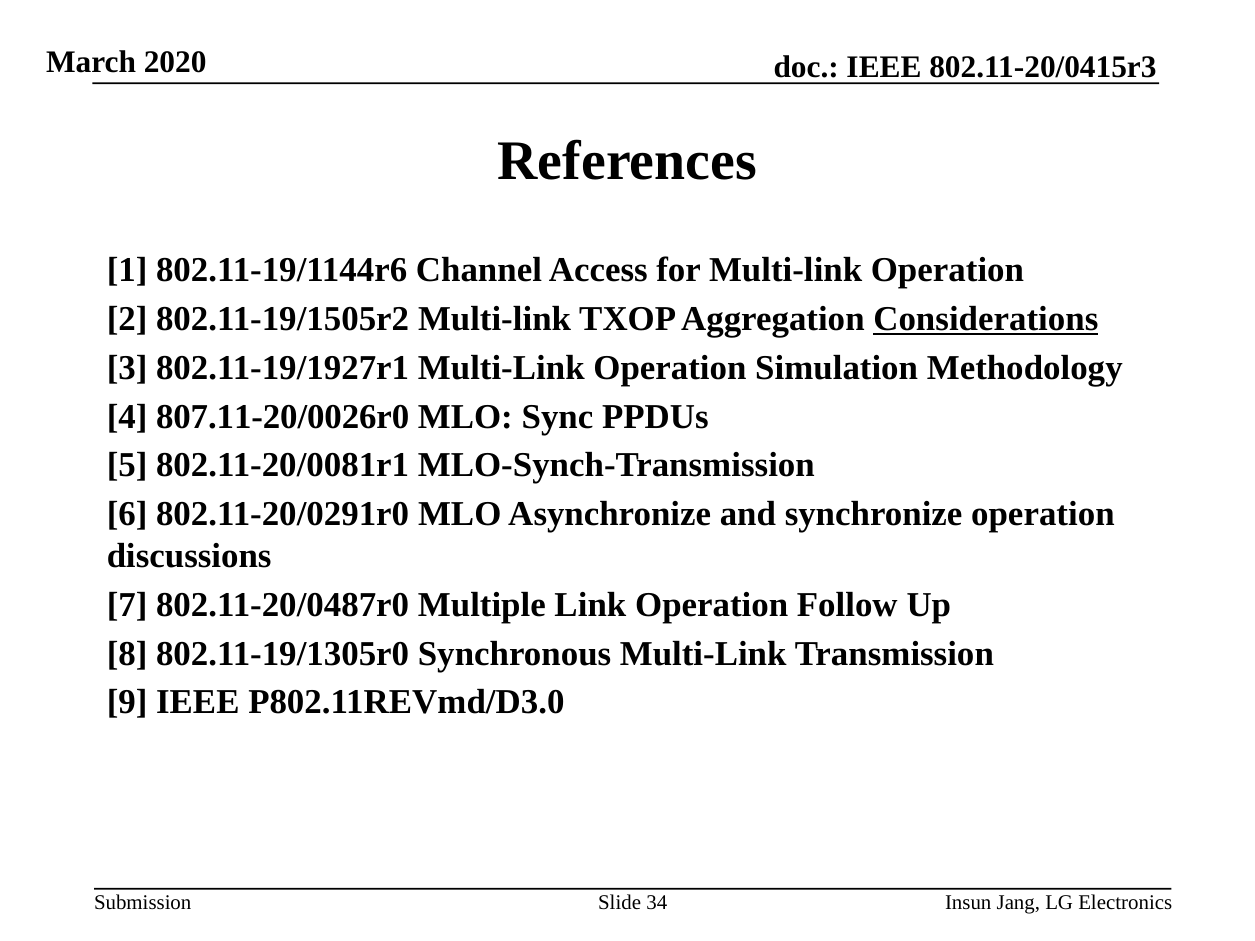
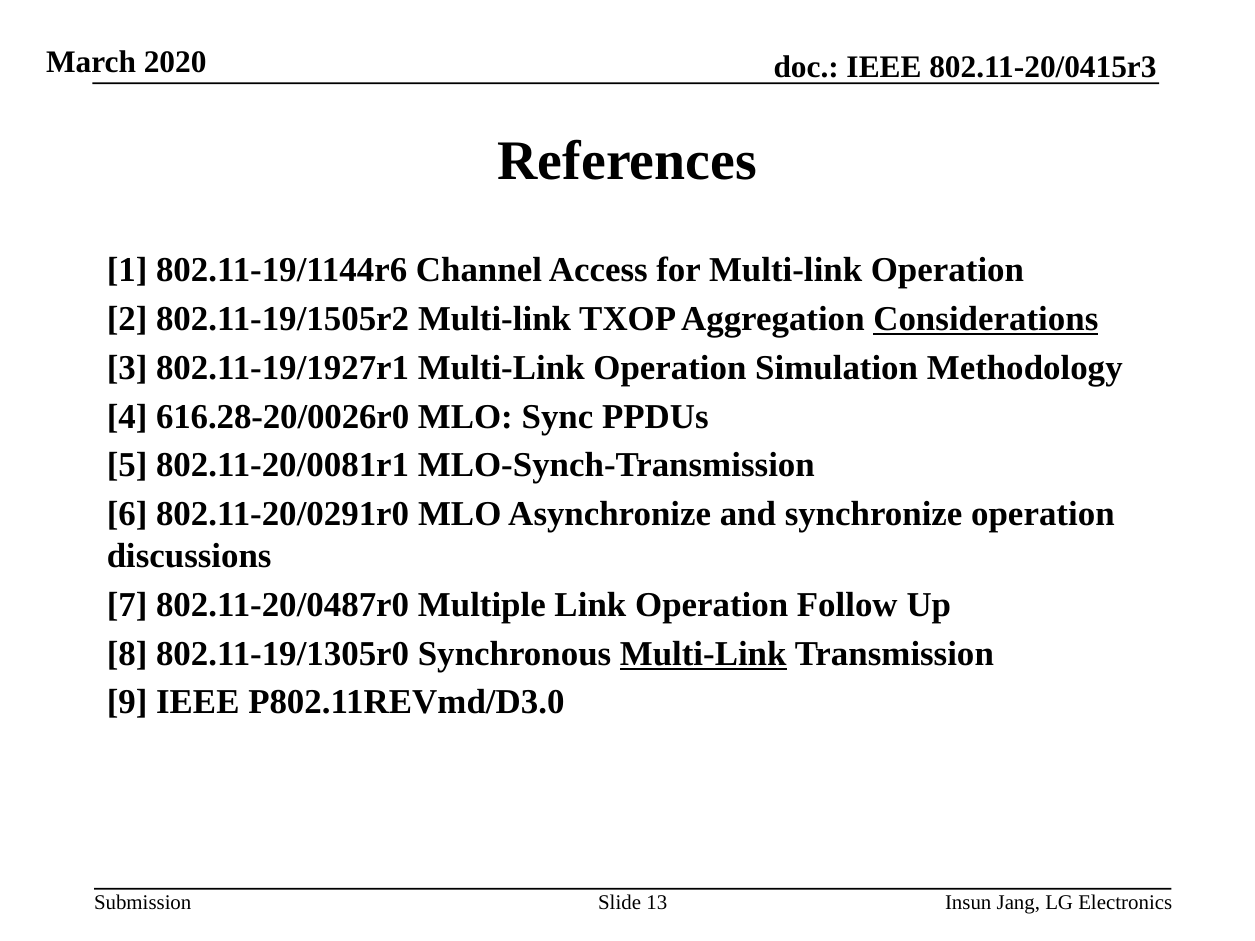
807.11-20/0026r0: 807.11-20/0026r0 -> 616.28-20/0026r0 (283, 417)
Multi-Link underline: none -> present (703, 654)
34: 34 -> 13 (657, 903)
